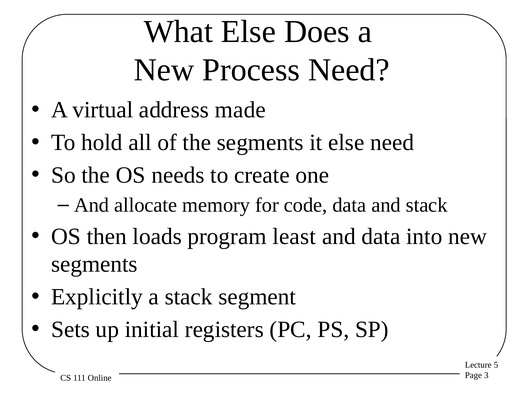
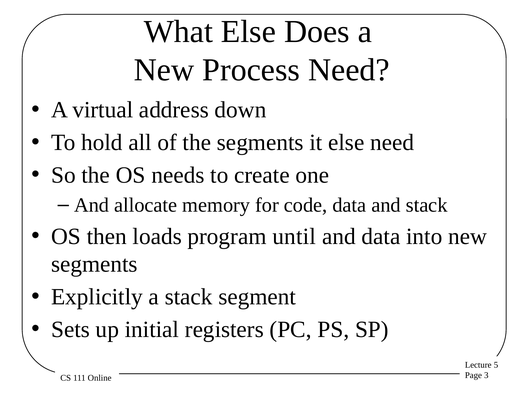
made: made -> down (240, 110)
least: least -> until (294, 236)
